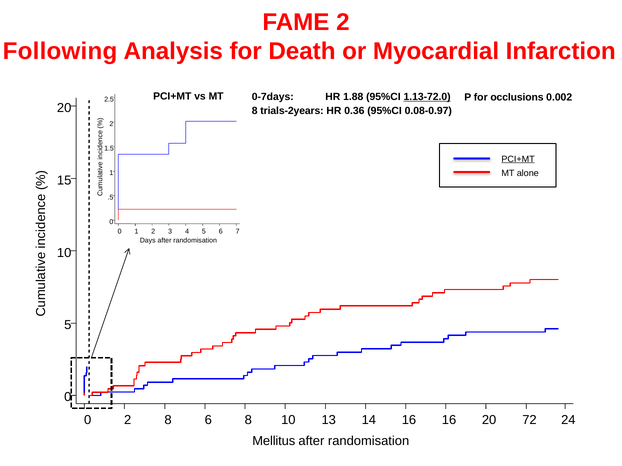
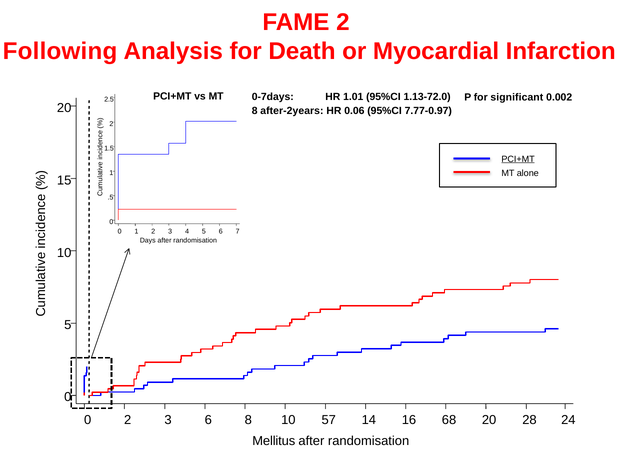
1.88: 1.88 -> 1.01 (353, 97)
1.13-72.0 underline: present -> none (427, 97)
occlusions: occlusions -> significant (517, 97)
trials-2years: trials-2years -> after-2years (292, 111)
0.36: 0.36 -> 0.06 (354, 111)
0.08-0.97: 0.08-0.97 -> 7.77-0.97 (428, 111)
0 2 8: 8 -> 3 (168, 421)
13: 13 -> 57 (329, 421)
16 16: 16 -> 68 (449, 421)
72: 72 -> 28 (529, 421)
